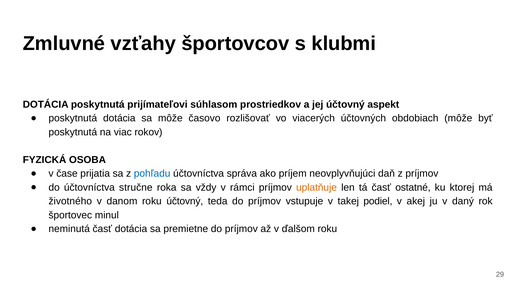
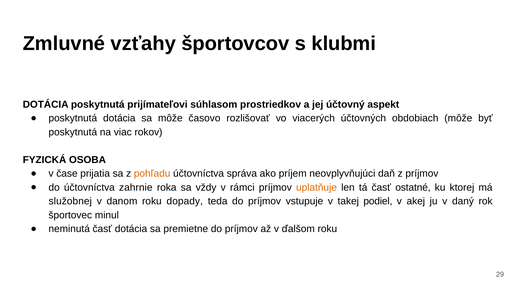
pohľadu colour: blue -> orange (152, 174)
stručne: stručne -> zahrnie (136, 188)
životného: životného -> služobnej (70, 201)
roku účtovný: účtovný -> dopady (185, 201)
